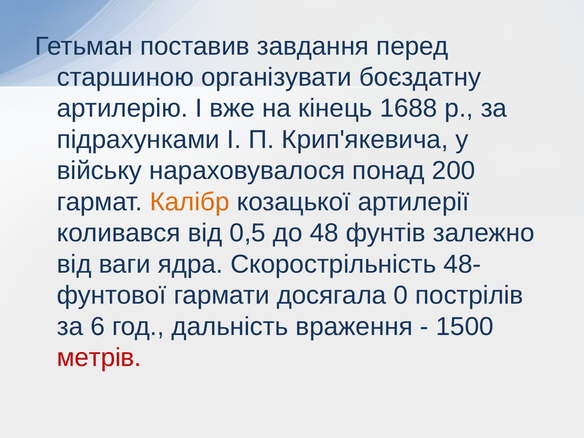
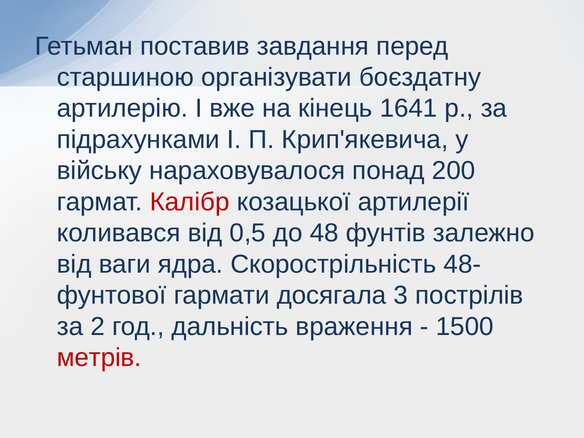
1688: 1688 -> 1641 (409, 108)
Калібр colour: orange -> red (190, 202)
0: 0 -> 3 (401, 295)
6: 6 -> 2 (98, 326)
